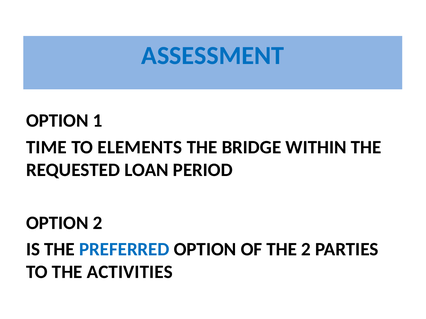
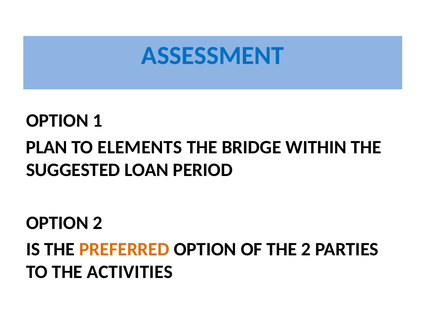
TIME: TIME -> PLAN (47, 147)
REQUESTED: REQUESTED -> SUGGESTED (73, 170)
PREFERRED colour: blue -> orange (124, 250)
